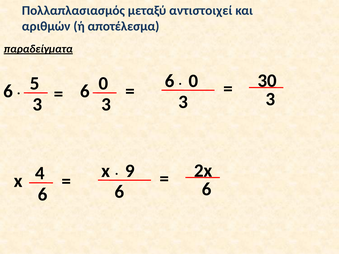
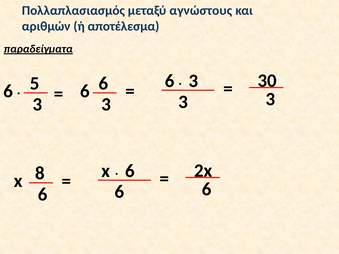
αντιστοιχεί: αντιστοιχεί -> αγνώστους (201, 10)
0: 0 -> 3 (193, 81)
0: 0 -> 6 (103, 83)
9: 9 -> 6 (130, 171)
4: 4 -> 8 (40, 173)
